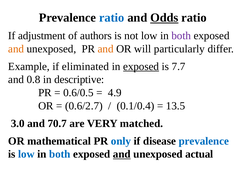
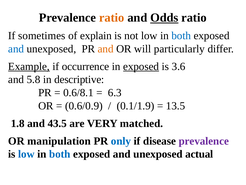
ratio colour: blue -> orange (112, 18)
adjustment: adjustment -> sometimes (42, 36)
authors: authors -> explain (96, 36)
both colour: purple -> blue (181, 36)
and colour: orange -> blue (16, 49)
Example underline: none -> present (29, 66)
eliminated: eliminated -> occurrence (86, 66)
7.7: 7.7 -> 3.6 (179, 66)
0.8: 0.8 -> 5.8 (34, 79)
0.6/0.5: 0.6/0.5 -> 0.6/8.1 (78, 92)
4.9: 4.9 -> 6.3 (115, 92)
0.6/2.7: 0.6/2.7 -> 0.6/0.9 (84, 106)
0.1/0.4: 0.1/0.4 -> 0.1/1.9 (136, 106)
3.0: 3.0 -> 1.8 (18, 123)
70.7: 70.7 -> 43.5 (57, 123)
mathematical: mathematical -> manipulation (59, 141)
prevalence colour: blue -> purple (204, 141)
and underline: present -> none (122, 154)
